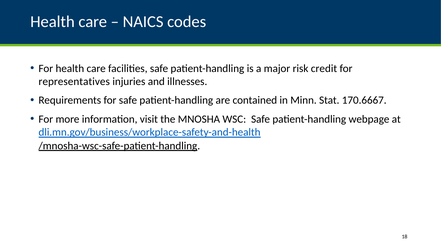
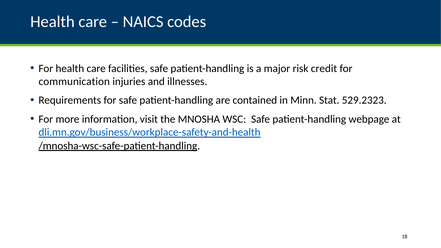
representatives: representatives -> communication (74, 82)
170.6667: 170.6667 -> 529.2323 (364, 100)
